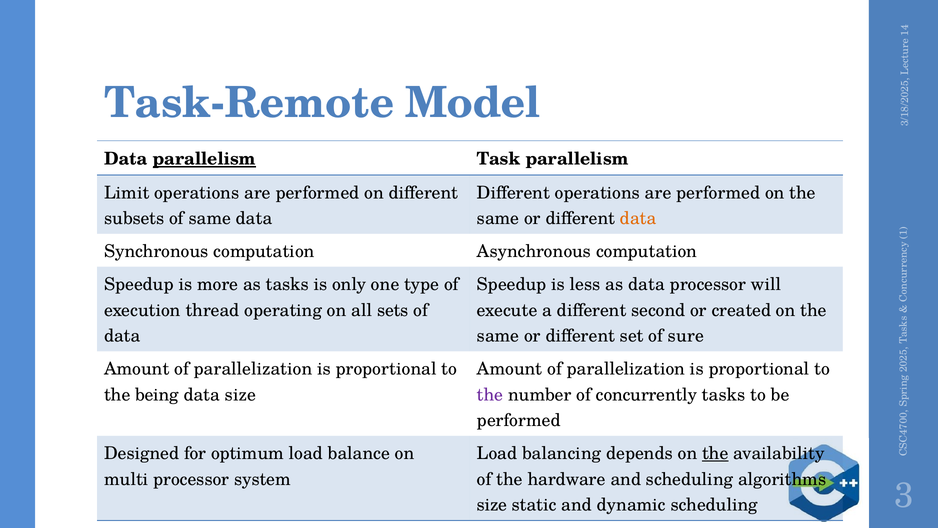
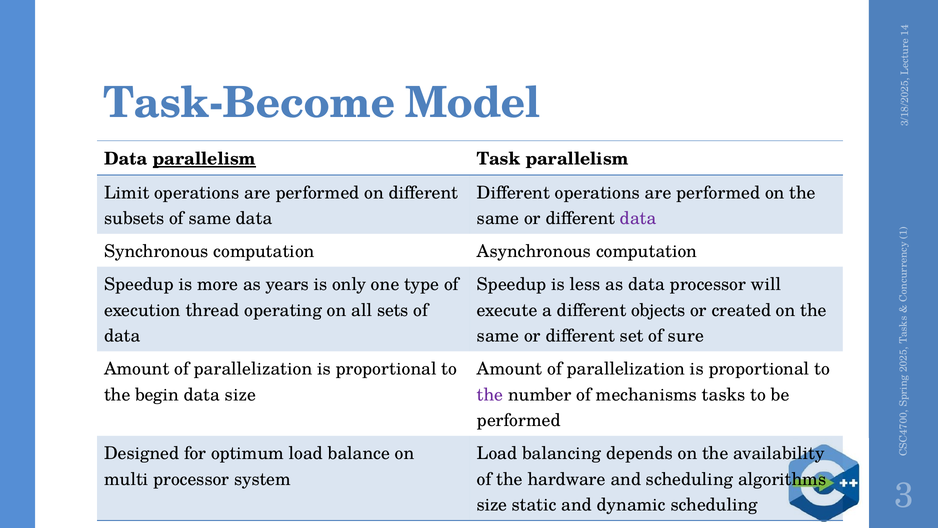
Task-Remote: Task-Remote -> Task-Become (249, 103)
data colour: orange -> purple (638, 218)
as tasks: tasks -> years (287, 284)
second: second -> objects (658, 310)
being: being -> begin (157, 394)
concurrently: concurrently -> mechanisms (646, 394)
the underline: present -> none (715, 453)
